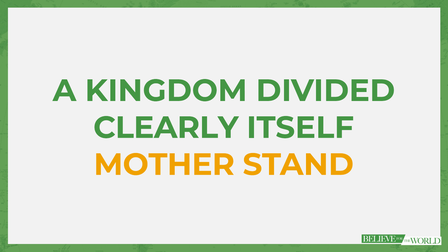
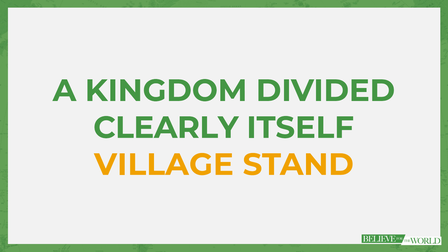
MOTHER: MOTHER -> VILLAGE (164, 165)
